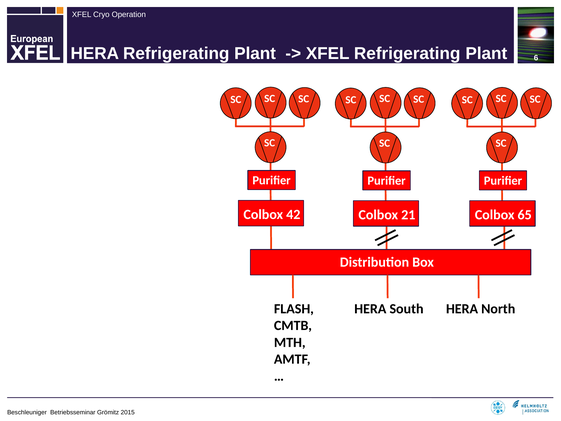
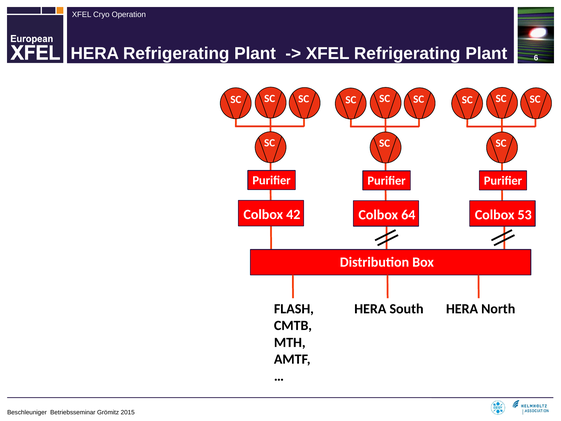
21: 21 -> 64 (408, 215)
65: 65 -> 53 (525, 215)
